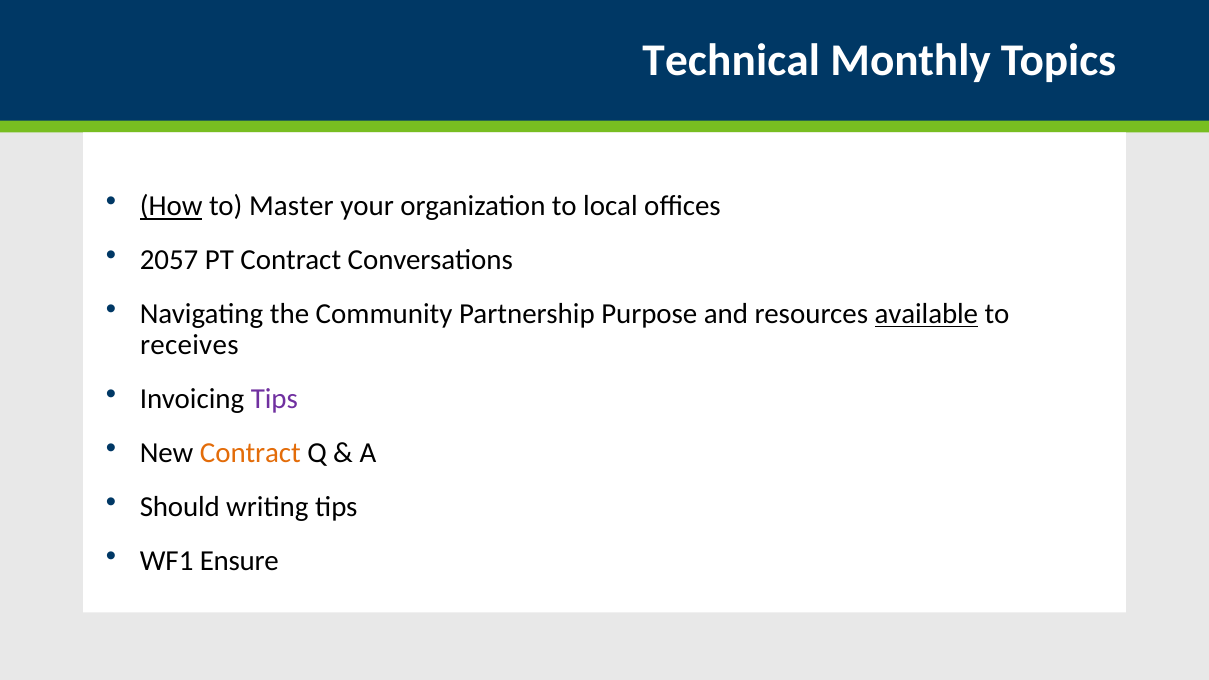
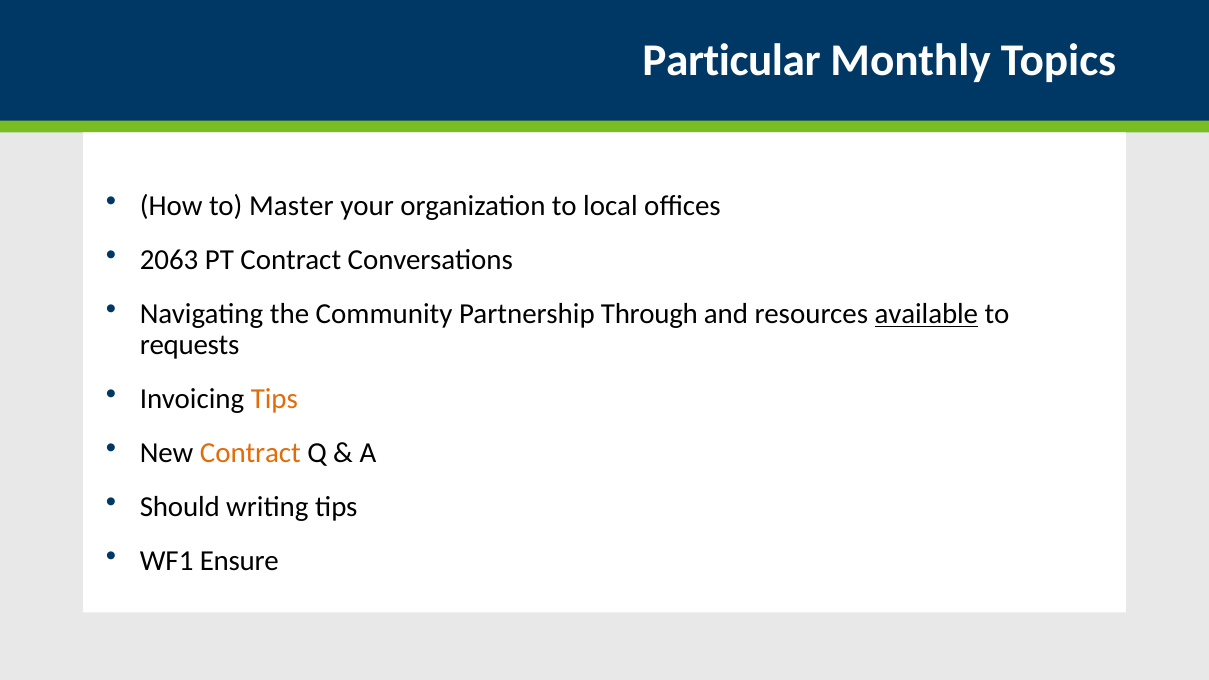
Technical: Technical -> Particular (732, 60)
How underline: present -> none (171, 206)
2057: 2057 -> 2063 (169, 260)
Purpose: Purpose -> Through (649, 314)
receives: receives -> requests (190, 345)
Tips colour: purple -> orange (274, 399)
